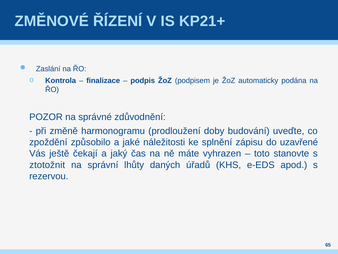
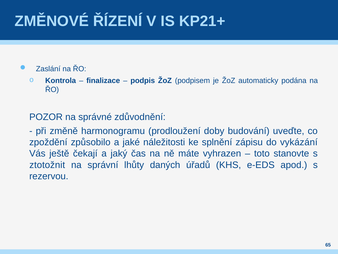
uzavřené: uzavřené -> vykázání (299, 142)
